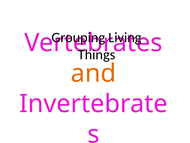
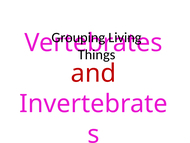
and colour: orange -> red (93, 73)
